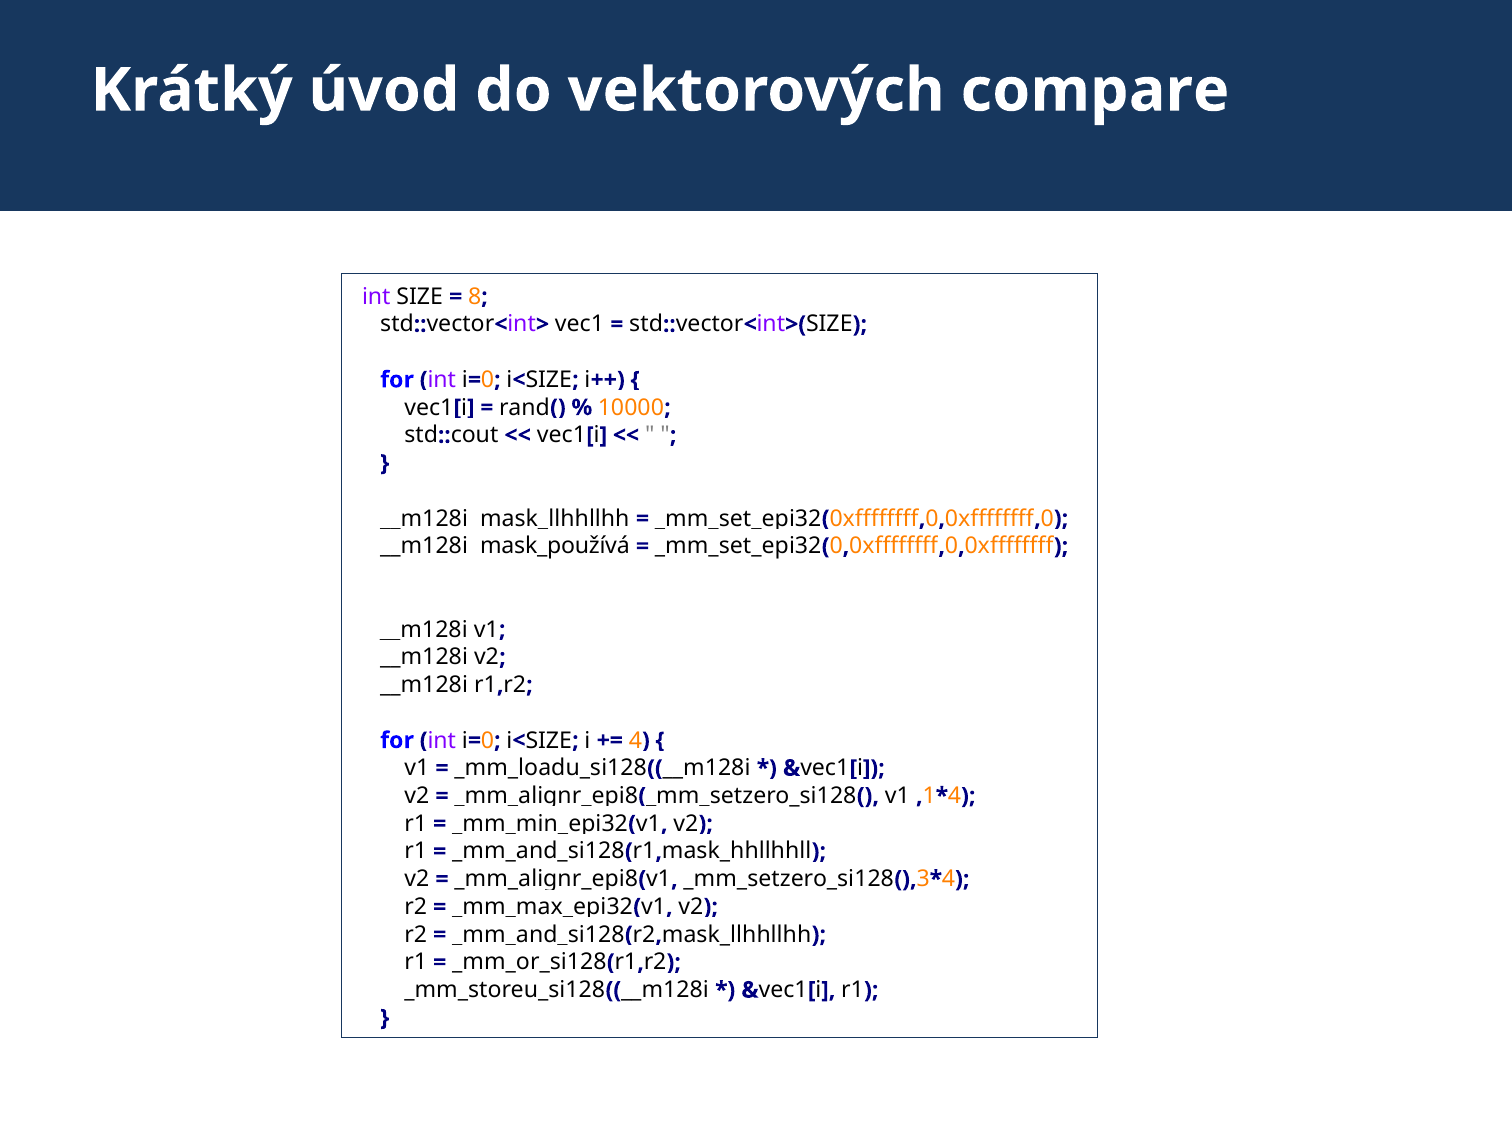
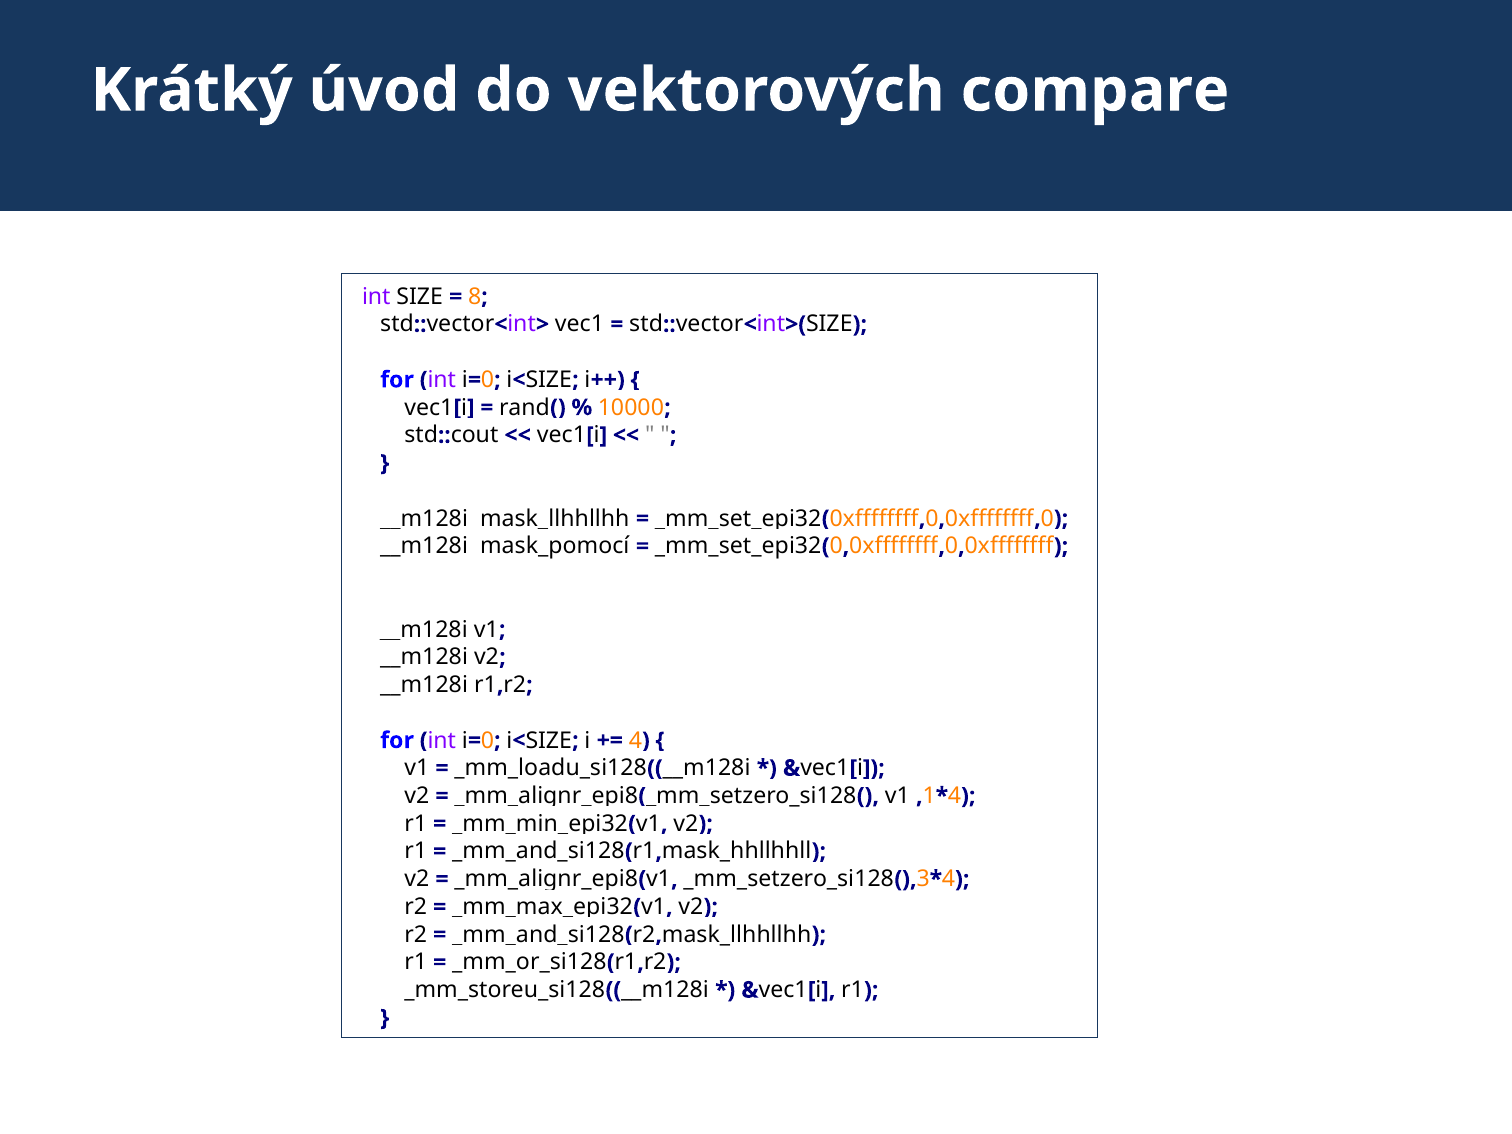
mask_používá: mask_používá -> mask_pomocí (555, 546)
